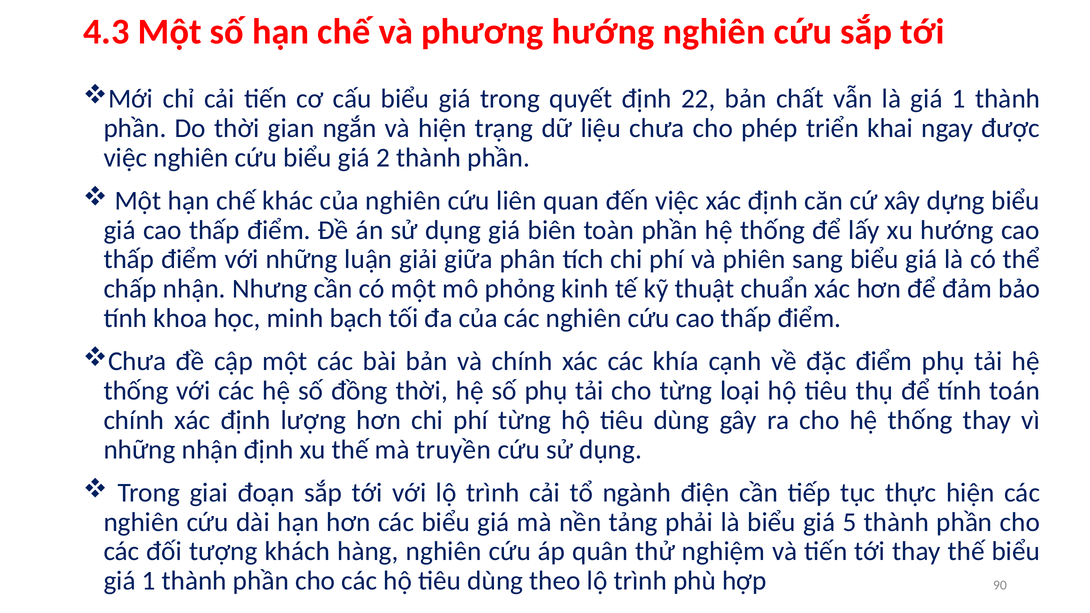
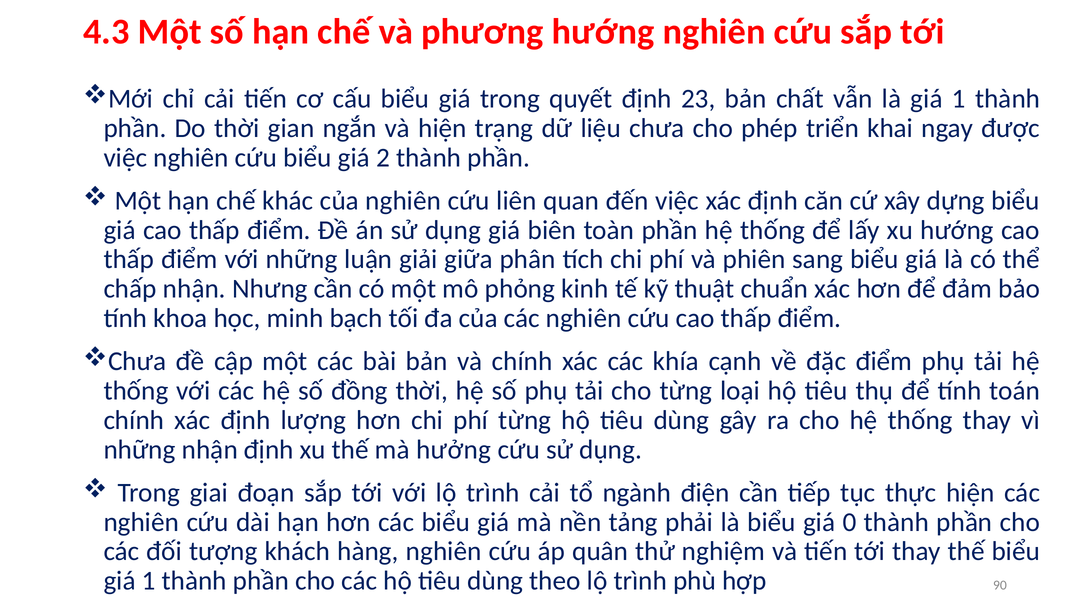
22: 22 -> 23 (698, 99)
truyền: truyền -> hưởng (454, 450)
5: 5 -> 0 (850, 522)
